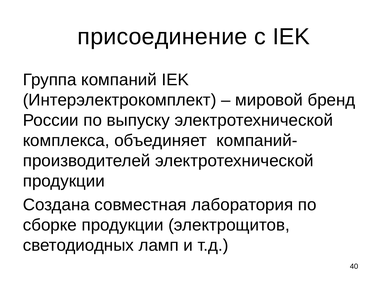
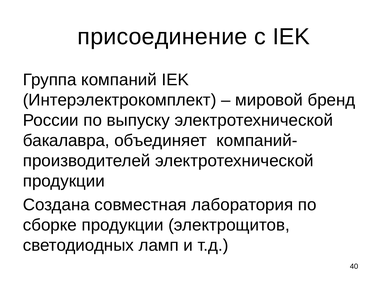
комплекса: комплекса -> бакалавра (66, 141)
